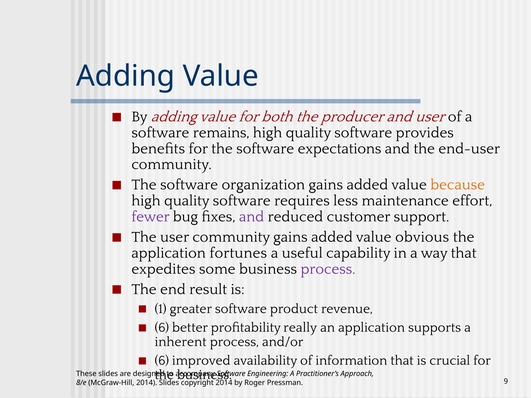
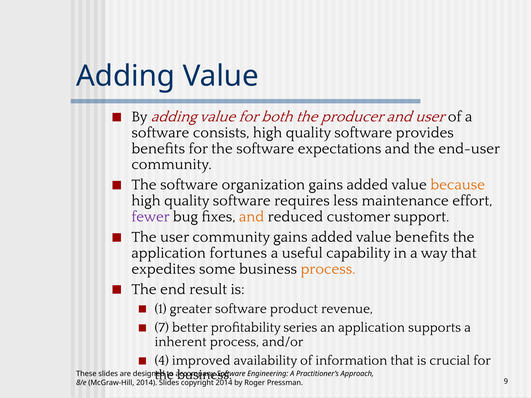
remains: remains -> consists (221, 133)
and colour: purple -> orange (252, 217)
value obvious: obvious -> benefits (422, 237)
process colour: purple -> orange (328, 269)
6: 6 -> 7 (162, 328)
really: really -> series (300, 328)
6: 6 -> 4 (162, 361)
